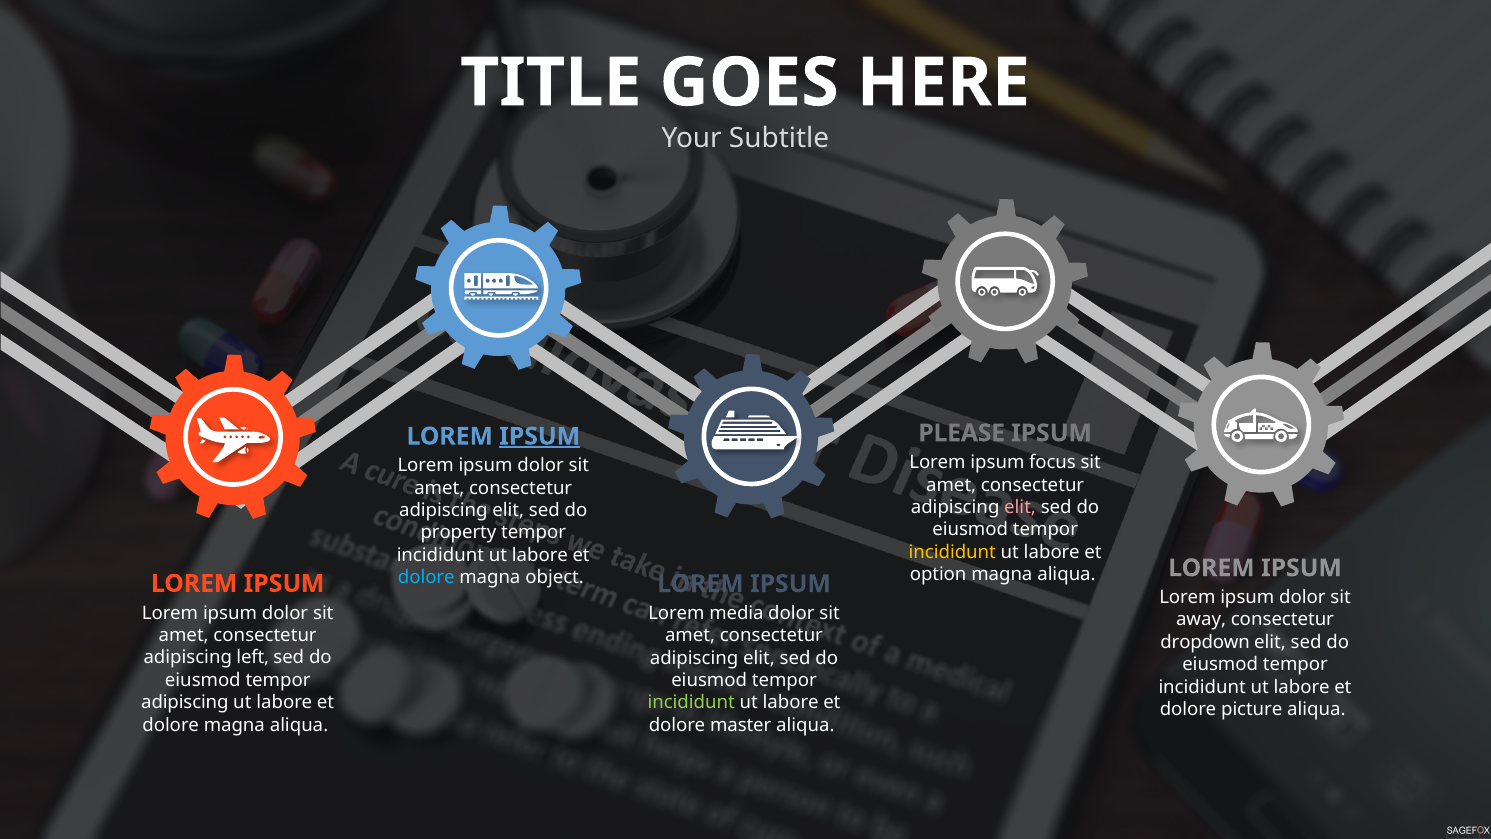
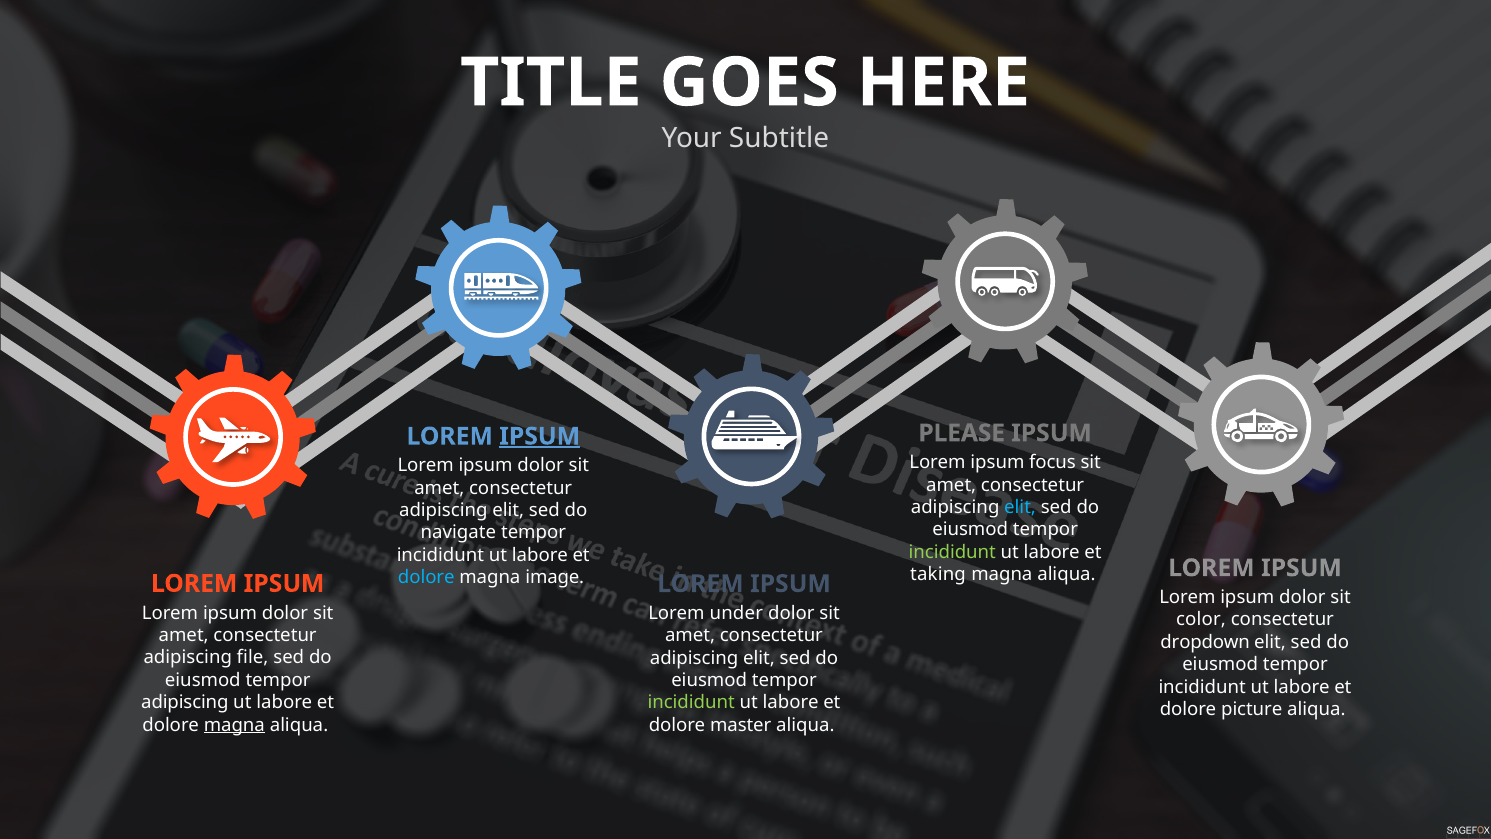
elit colour: pink -> light blue (1020, 507)
property: property -> navigate (458, 533)
incididunt colour: yellow -> light green (952, 552)
option: option -> taking (938, 574)
object: object -> image (555, 577)
media: media -> under (736, 613)
away: away -> color (1201, 620)
left: left -> file (253, 657)
magna underline: none -> present (234, 725)
